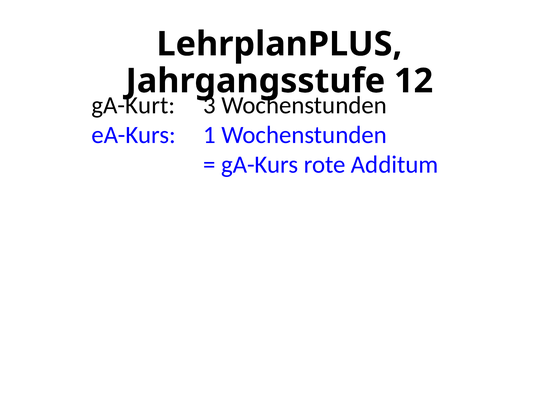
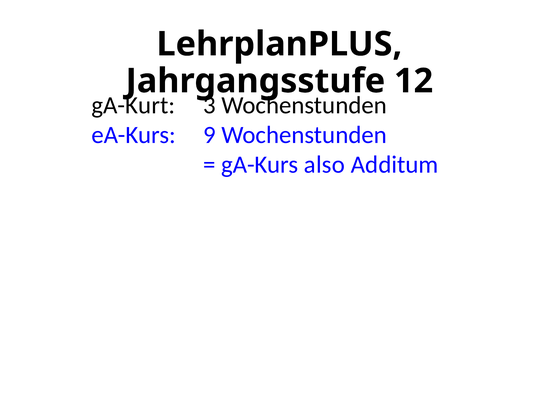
1: 1 -> 9 (210, 135)
rote: rote -> also (324, 165)
